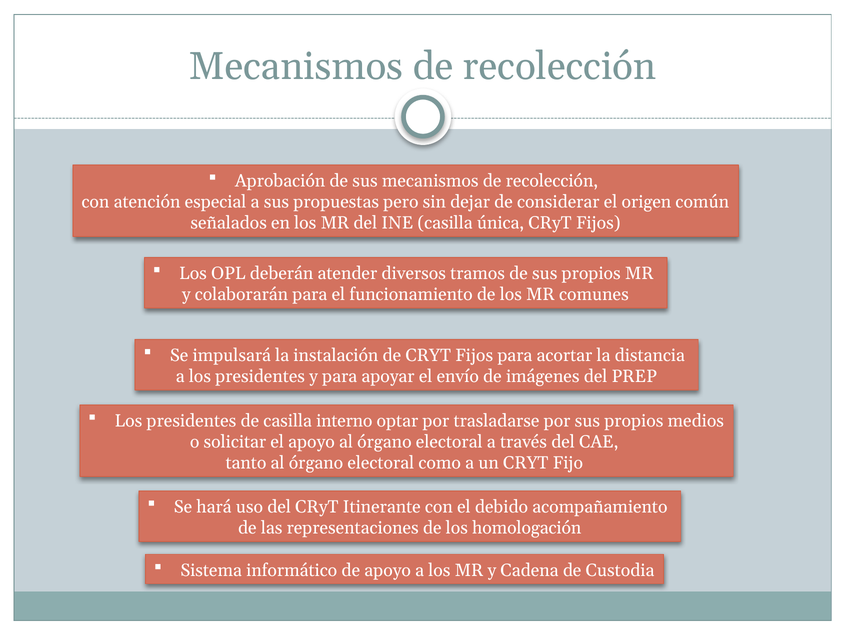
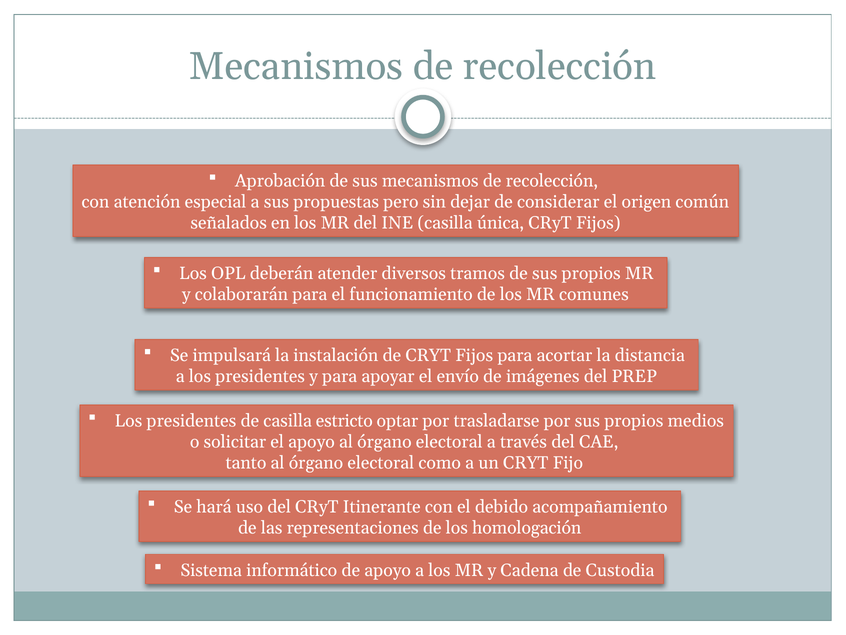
interno: interno -> estricto (344, 420)
